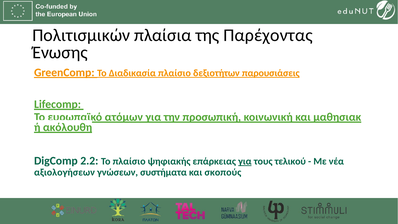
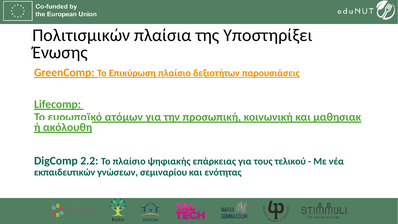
Παρέχοντας: Παρέχοντας -> Υποστηρίξει (268, 35)
Διαδικασία: Διαδικασία -> Επικύρωση (132, 73)
για underline: present -> none (245, 161)
αξιολογήσεων: αξιολογήσεων -> εκπαιδευτικών (65, 172)
συστήματα: συστήματα -> σεμιναρίου (164, 172)
σκοπούς: σκοπούς -> ενότητας (223, 172)
